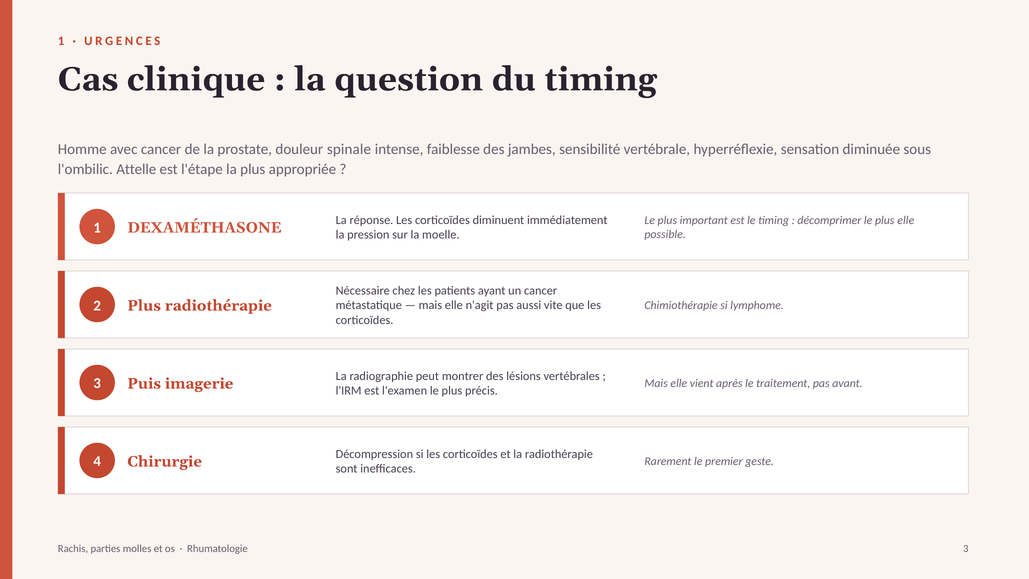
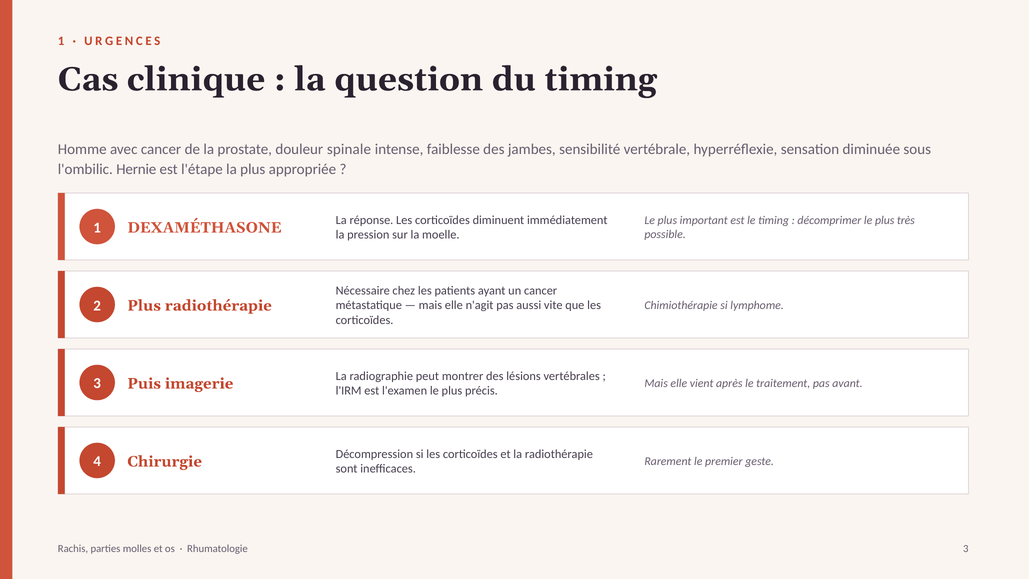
Attelle: Attelle -> Hernie (136, 169)
plus elle: elle -> très (906, 220)
